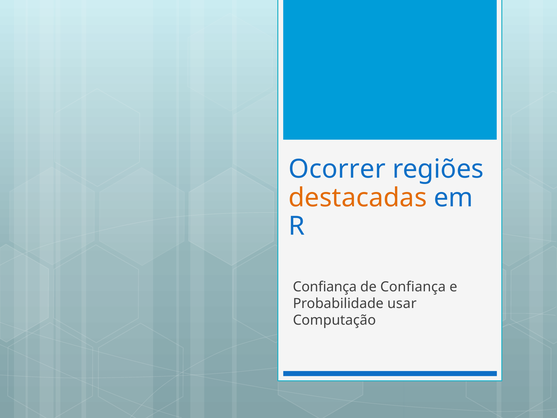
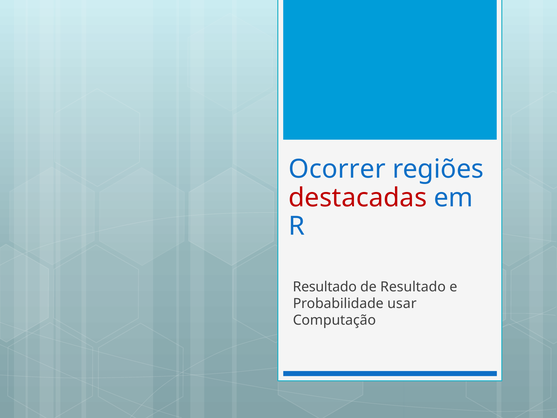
destacadas colour: orange -> red (358, 198)
Confiança: Confiança -> Resultado (325, 287)
de Confiança: Confiança -> Resultado (413, 287)
